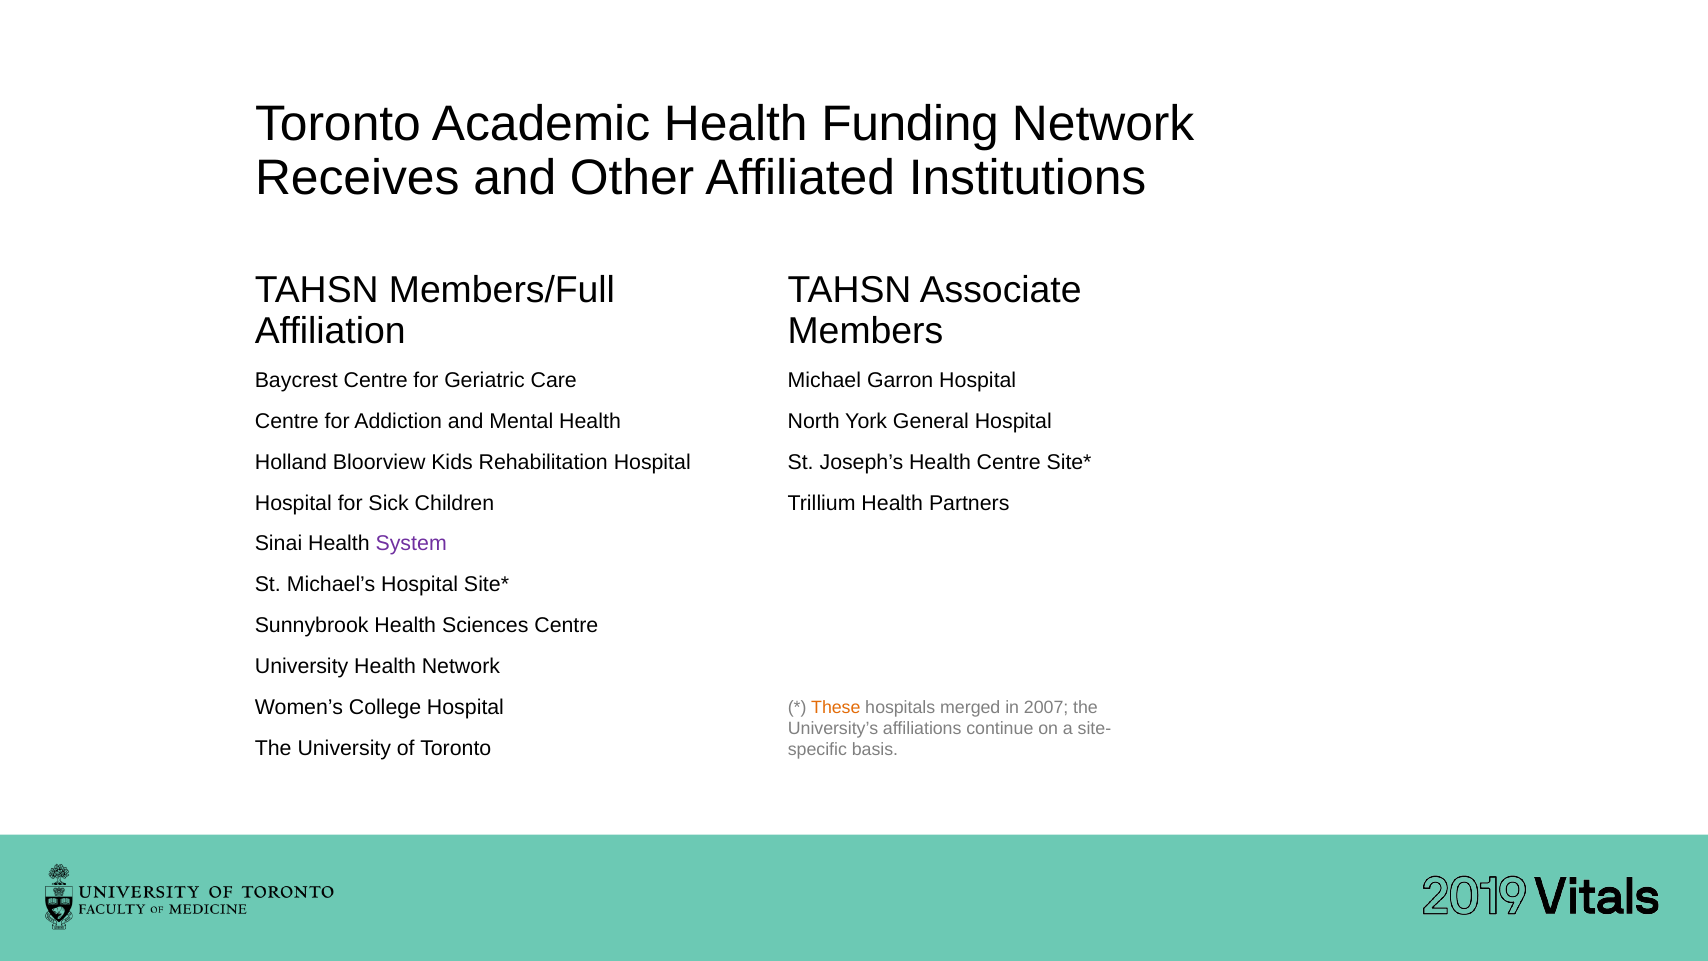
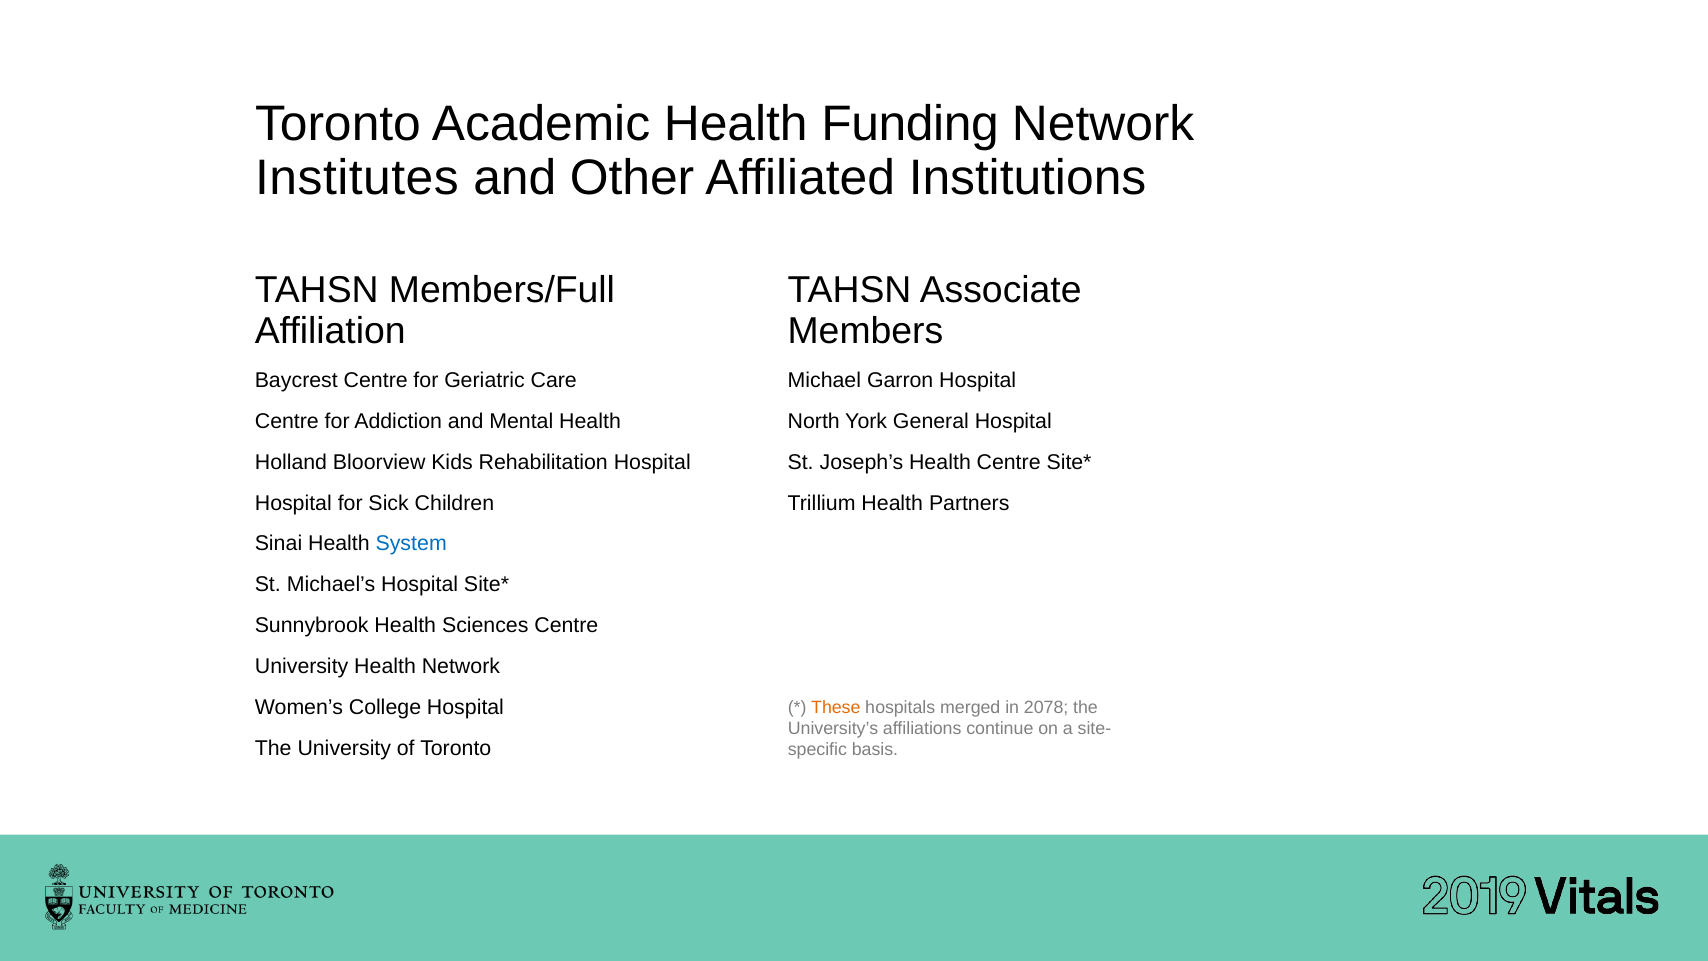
Receives: Receives -> Institutes (357, 178)
System colour: purple -> blue (411, 544)
2007: 2007 -> 2078 (1046, 707)
